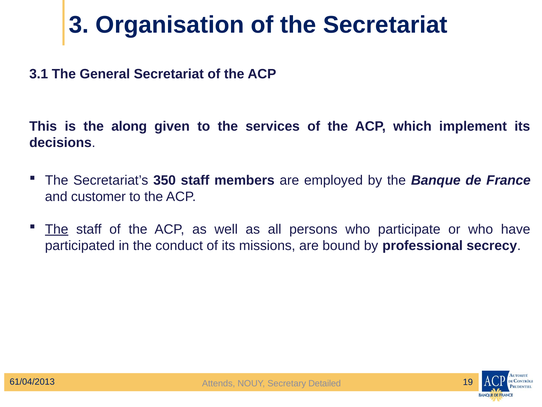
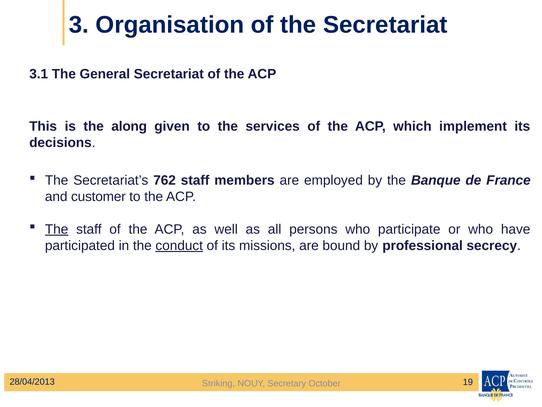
350: 350 -> 762 (165, 180)
conduct underline: none -> present (179, 245)
61/04/2013: 61/04/2013 -> 28/04/2013 (32, 381)
Attends: Attends -> Striking (219, 383)
Detailed: Detailed -> October (325, 383)
